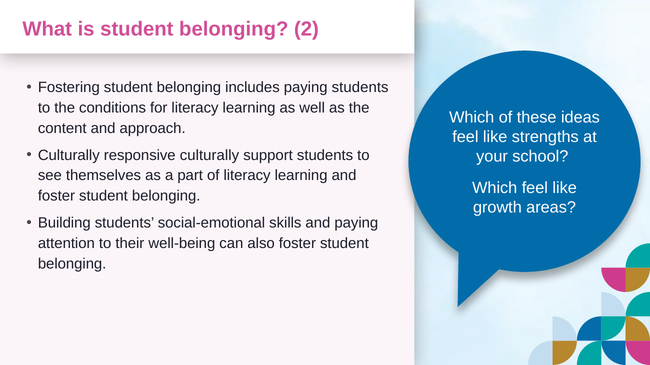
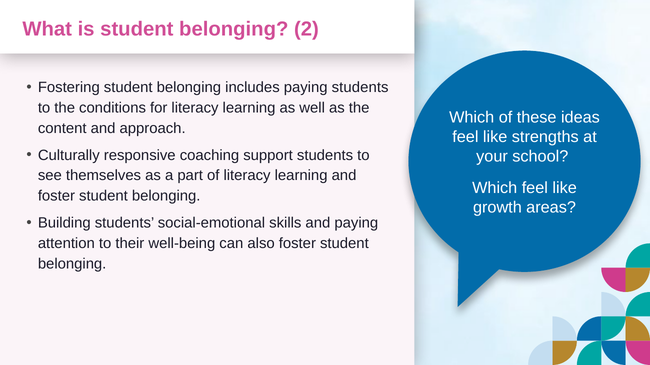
responsive culturally: culturally -> coaching (210, 155)
